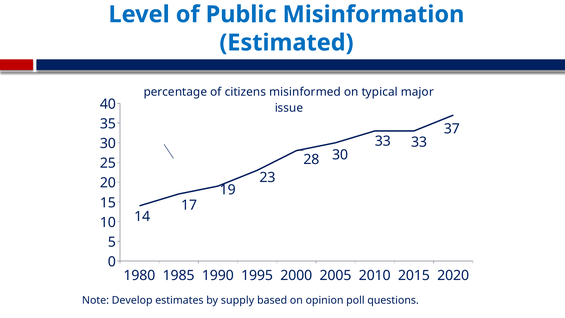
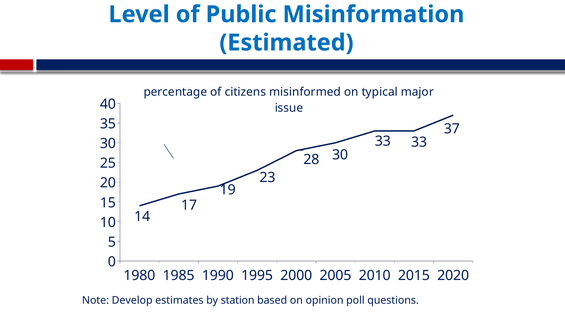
supply: supply -> station (238, 300)
